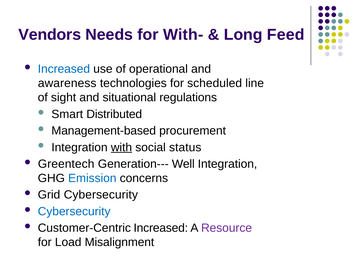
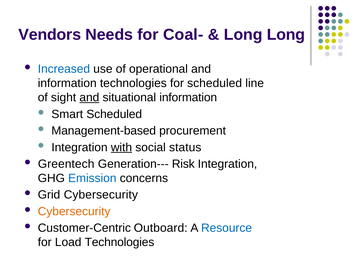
With-: With- -> Coal- (183, 35)
Long Feed: Feed -> Long (286, 35)
awareness: awareness -> information (67, 84)
and underline: none -> present (89, 98)
situational regulations: regulations -> information (188, 98)
Smart Distributed: Distributed -> Scheduled (114, 114)
Well: Well -> Risk (183, 164)
Cybersecurity colour: blue -> orange (74, 212)
Customer-Centric Increased: Increased -> Outboard (161, 229)
Resource colour: purple -> blue (227, 229)
Load Misalignment: Misalignment -> Technologies (119, 243)
